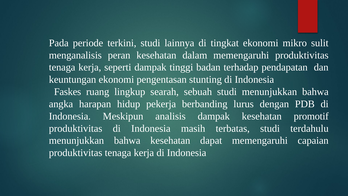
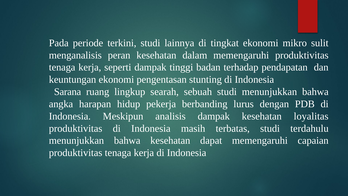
Faskes: Faskes -> Sarana (68, 92)
promotif: promotif -> loyalitas (311, 116)
